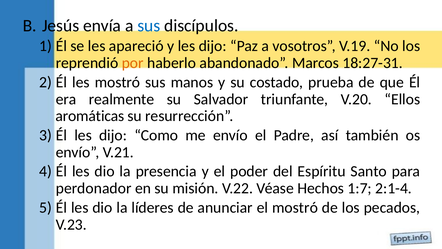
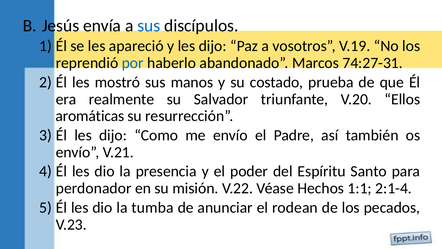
por colour: orange -> blue (133, 63)
18:27-31: 18:27-31 -> 74:27-31 (373, 63)
1:7: 1:7 -> 1:1 (360, 188)
líderes: líderes -> tumba (153, 207)
el mostró: mostró -> rodean (295, 207)
